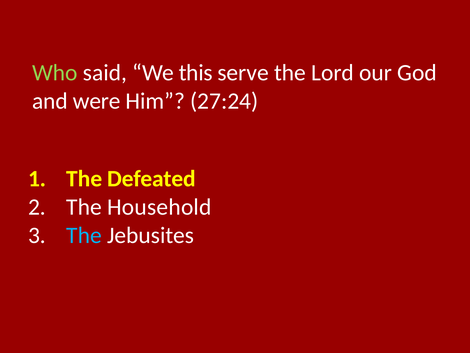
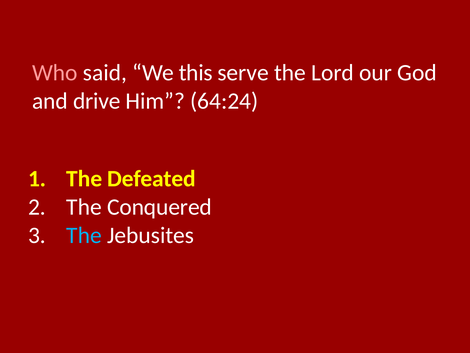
Who colour: light green -> pink (55, 73)
were: were -> drive (97, 101)
27:24: 27:24 -> 64:24 (224, 101)
Household: Household -> Conquered (159, 207)
